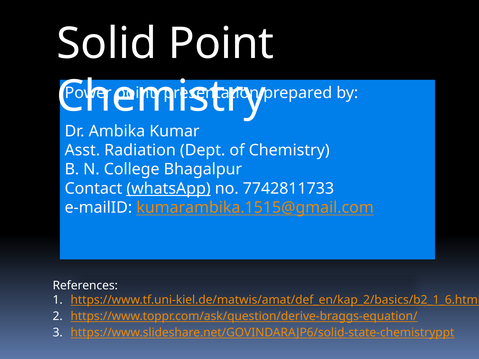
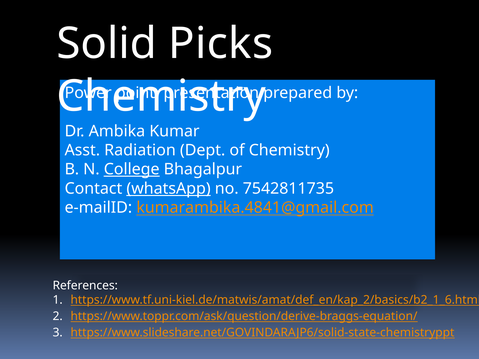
Solid Point: Point -> Picks (221, 44)
College underline: none -> present (132, 170)
7742811733: 7742811733 -> 7542811735 (288, 189)
kumarambika.1515@gmail.com: kumarambika.1515@gmail.com -> kumarambika.4841@gmail.com (255, 208)
